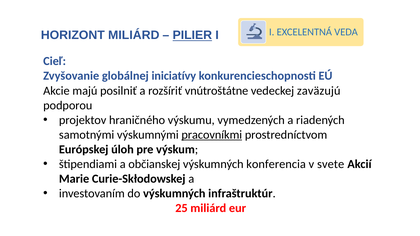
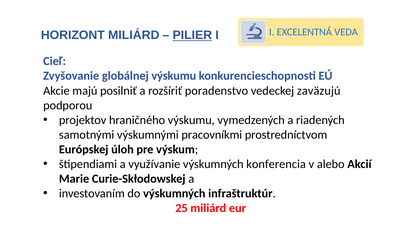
globálnej iniciatívy: iniciatívy -> výskumu (174, 76)
vnútroštátne: vnútroštátne -> poradenstvo (216, 91)
pracovníkmi underline: present -> none (212, 135)
občianskej: občianskej -> využívanie (154, 164)
svete: svete -> alebo (331, 164)
